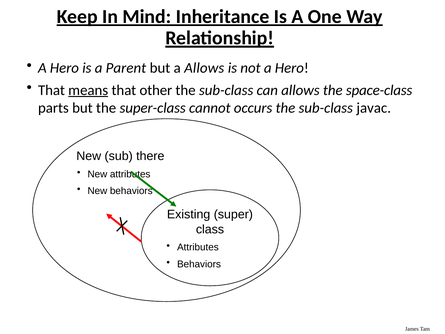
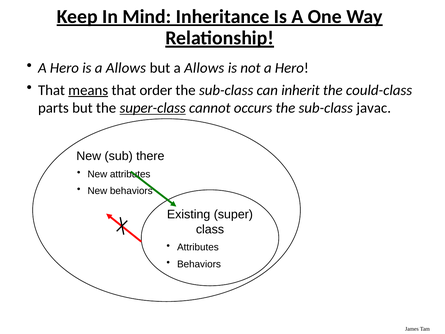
is a Parent: Parent -> Allows (126, 68)
other: other -> order (156, 90)
can allows: allows -> inherit (301, 90)
space-class: space-class -> could-class (379, 90)
super-class underline: none -> present (153, 108)
